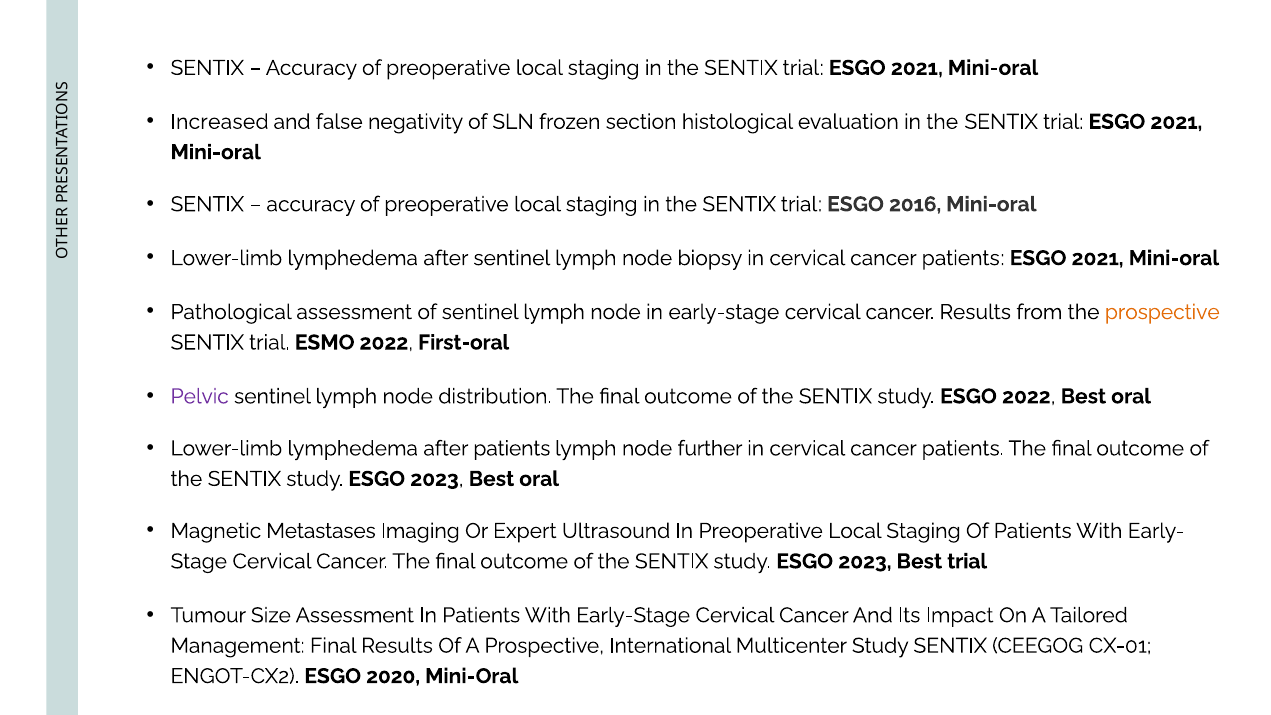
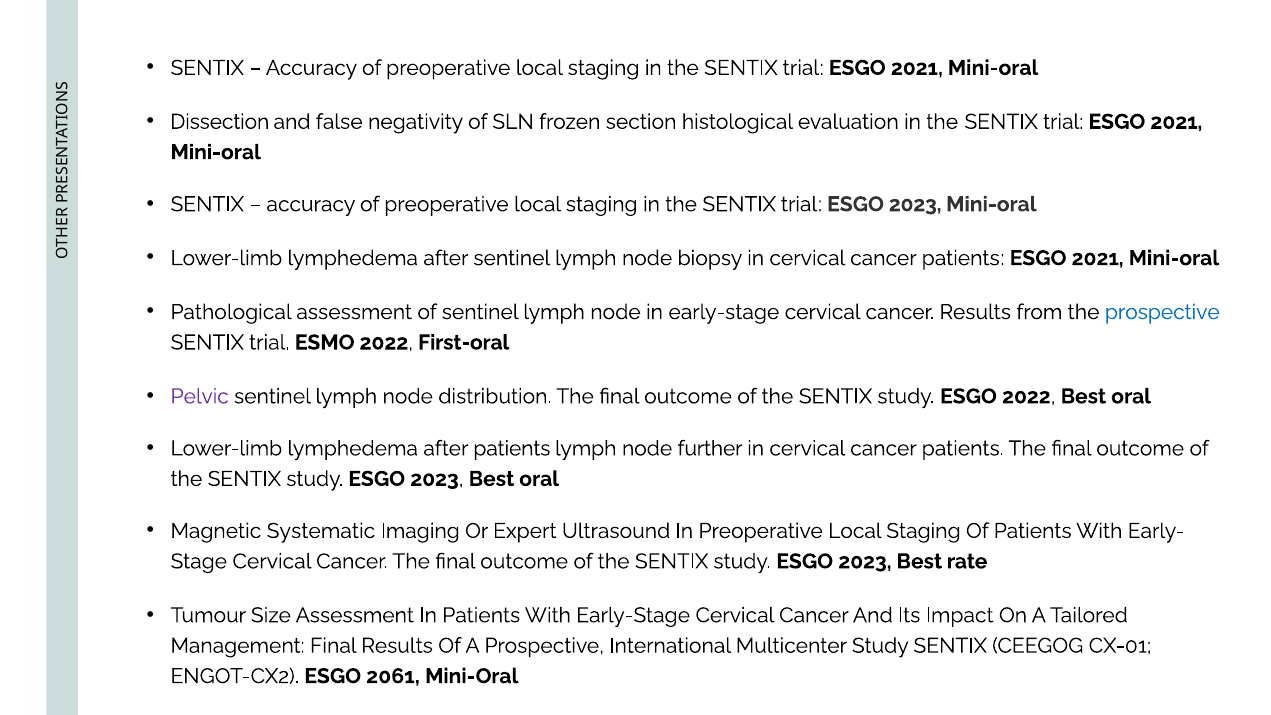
Increased: Increased -> Dissection (220, 122)
trial ESGO 2016: 2016 -> 2023 (915, 204)
prospective colour: orange -> blue (1162, 312)
Metastases: Metastases -> Systematic (321, 531)
Best trial: trial -> rate (967, 561)
2020: 2020 -> 2061 (393, 676)
